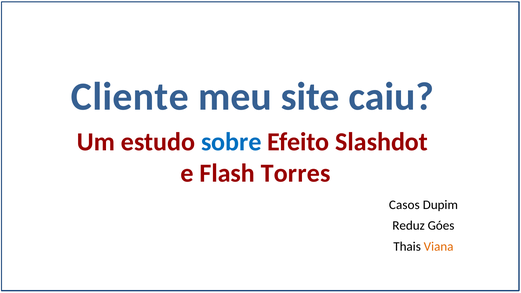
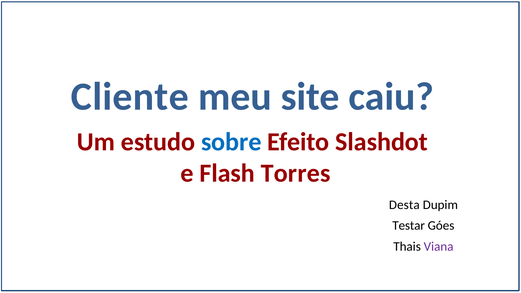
Casos: Casos -> Desta (404, 205)
Reduz: Reduz -> Testar (409, 226)
Viana colour: orange -> purple (439, 247)
